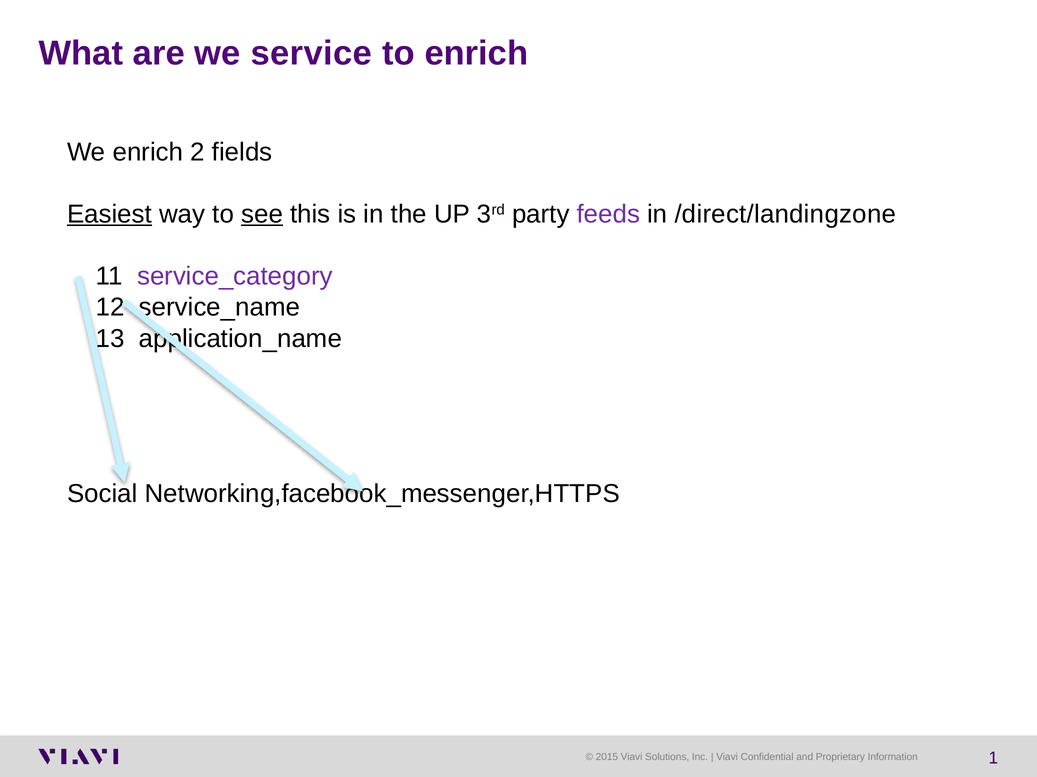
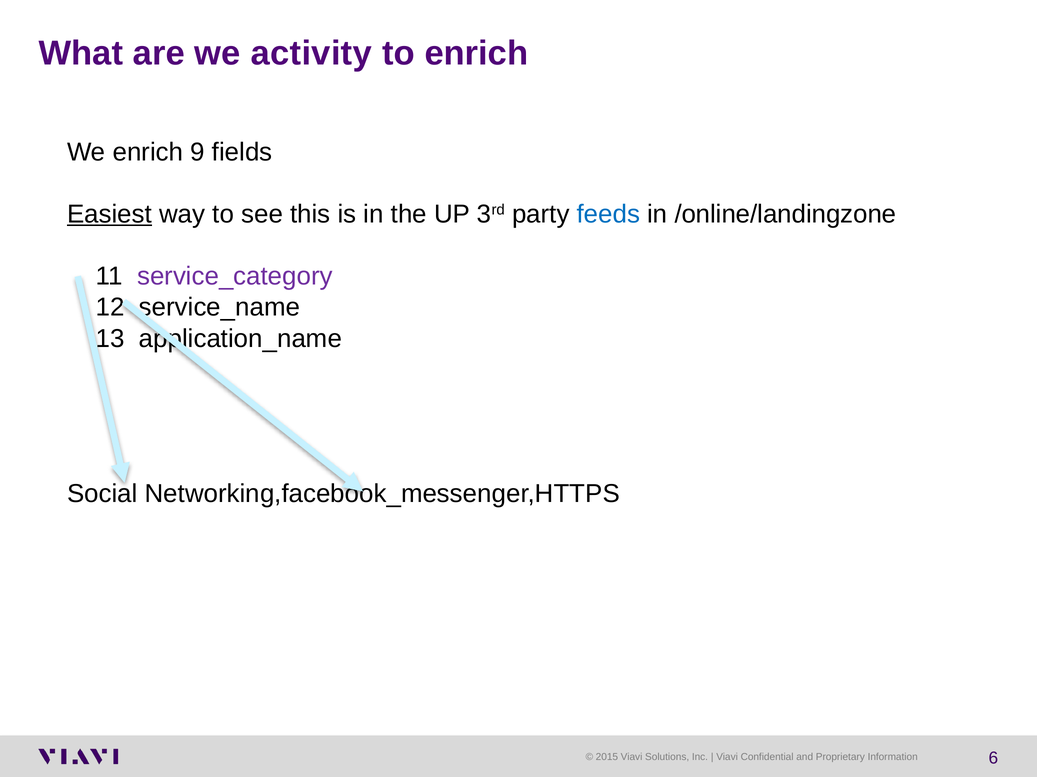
service: service -> activity (311, 54)
2: 2 -> 9 (198, 152)
see underline: present -> none (262, 214)
feeds colour: purple -> blue (608, 214)
/direct/landingzone: /direct/landingzone -> /online/landingzone (785, 214)
1: 1 -> 6 (993, 759)
